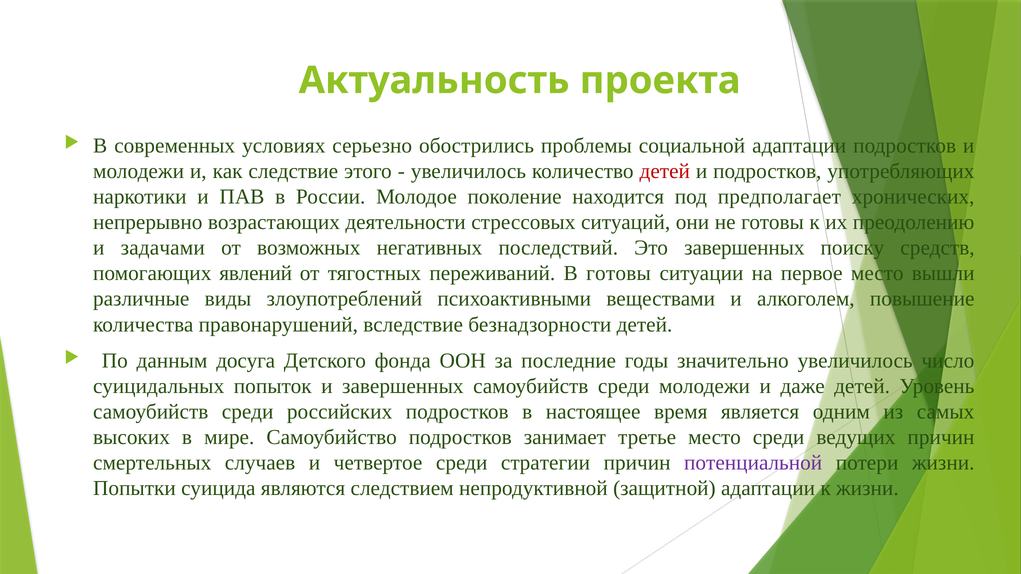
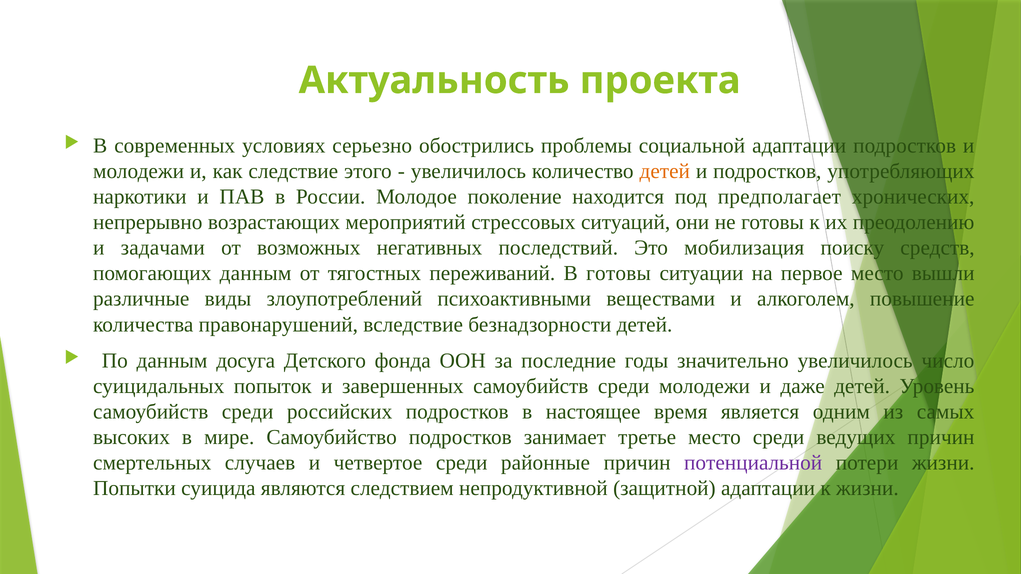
детей colour: red -> orange (665, 171)
деятельности: деятельности -> мероприятий (405, 222)
Это завершенных: завершенных -> мобилизация (744, 248)
помогающих явлений: явлений -> данным (256, 274)
стратегии: стратегии -> районные (545, 463)
